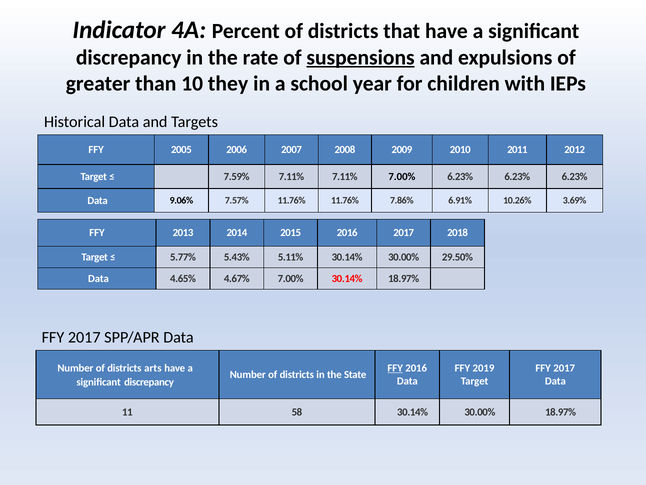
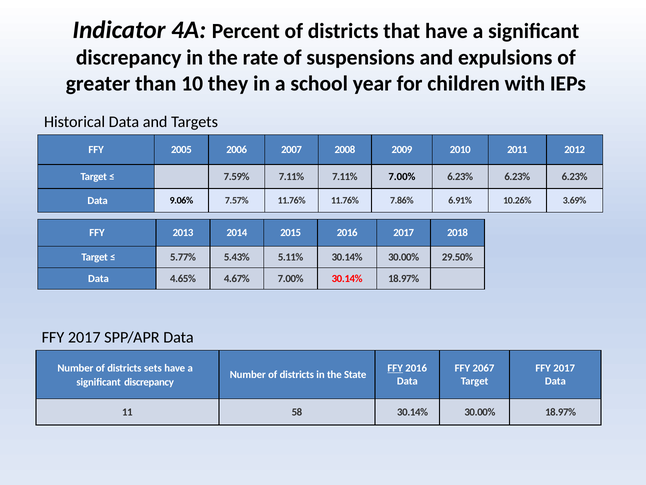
suspensions underline: present -> none (361, 57)
arts: arts -> sets (153, 368)
2019: 2019 -> 2067 (483, 368)
